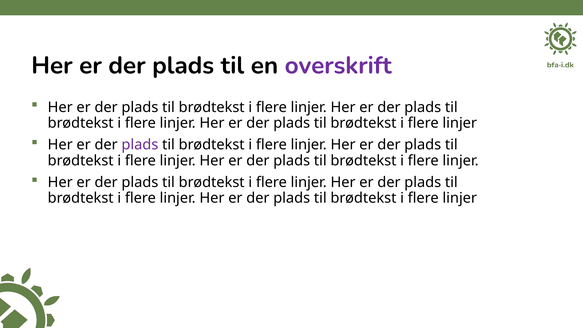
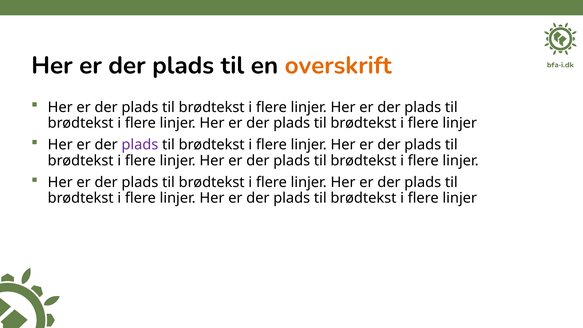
overskrift colour: purple -> orange (338, 65)
